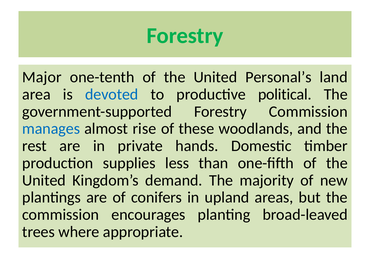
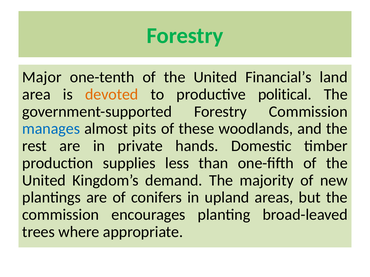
Personal’s: Personal’s -> Financial’s (278, 77)
devoted colour: blue -> orange (112, 94)
rise: rise -> pits (144, 129)
